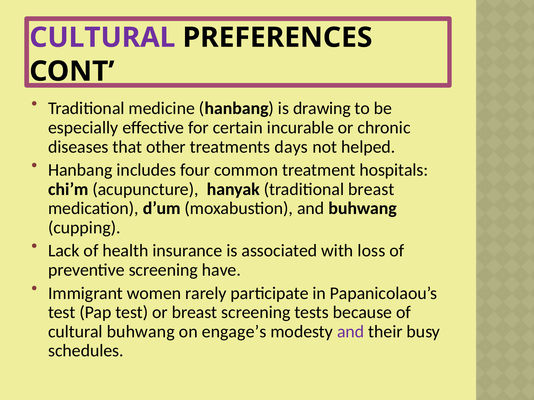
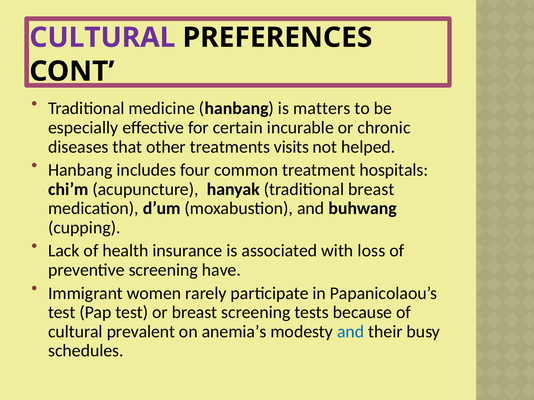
drawing: drawing -> matters (322, 109)
days: days -> visits (291, 147)
cultural buhwang: buhwang -> prevalent (141, 332)
engage’s: engage’s -> anemia’s (234, 332)
and colour: purple -> blue (351, 332)
